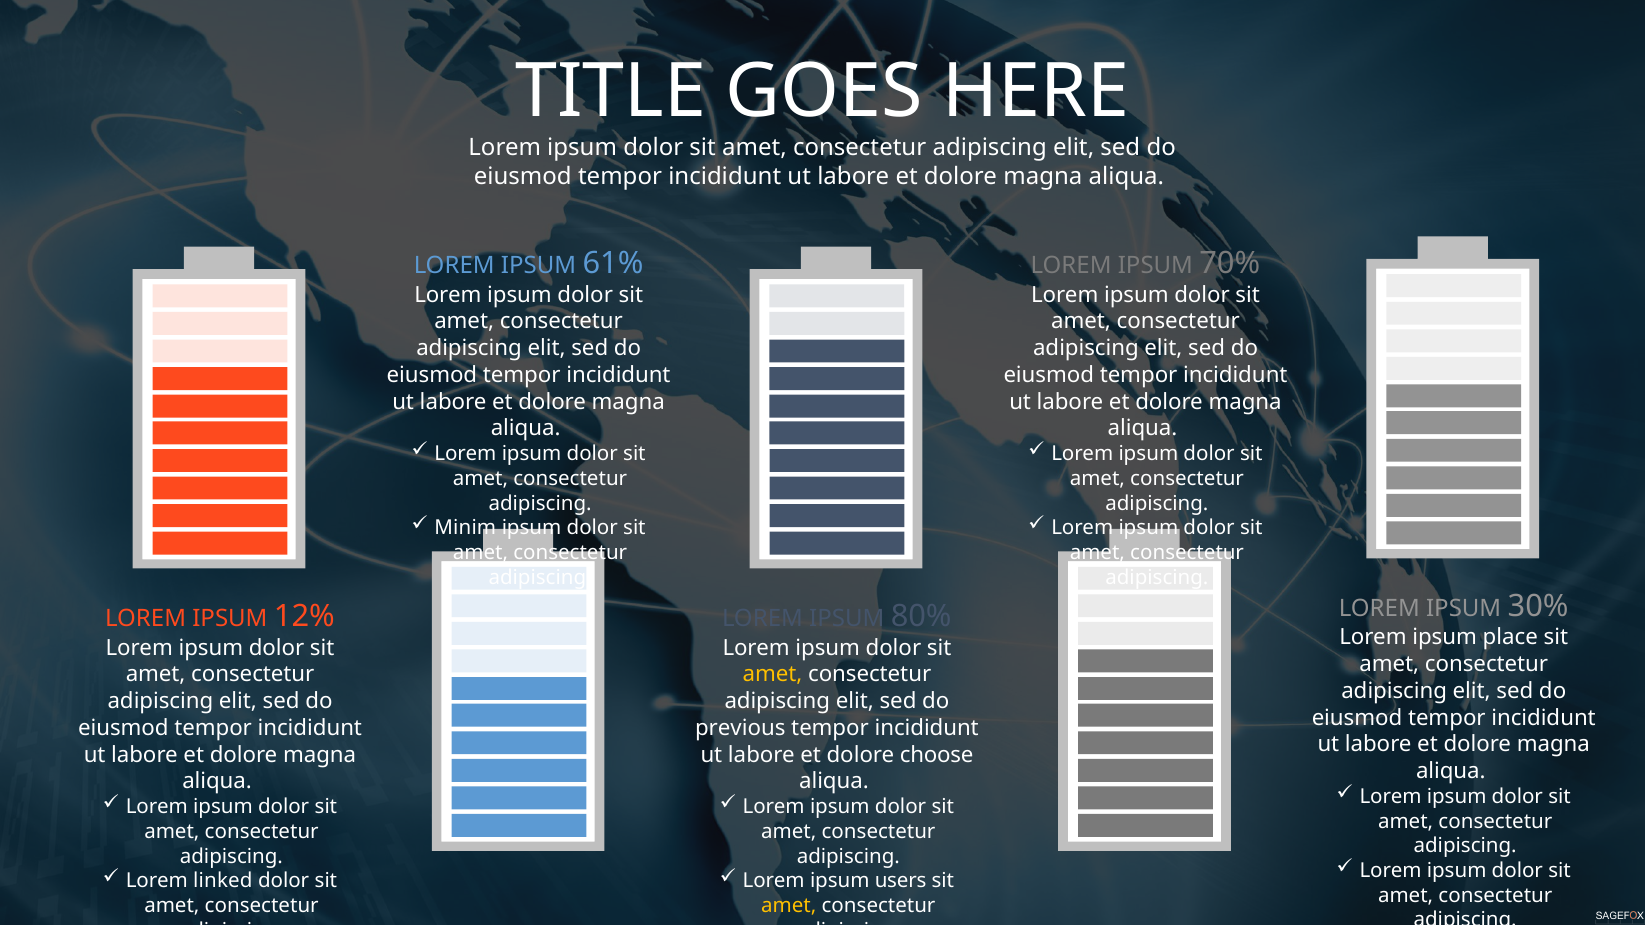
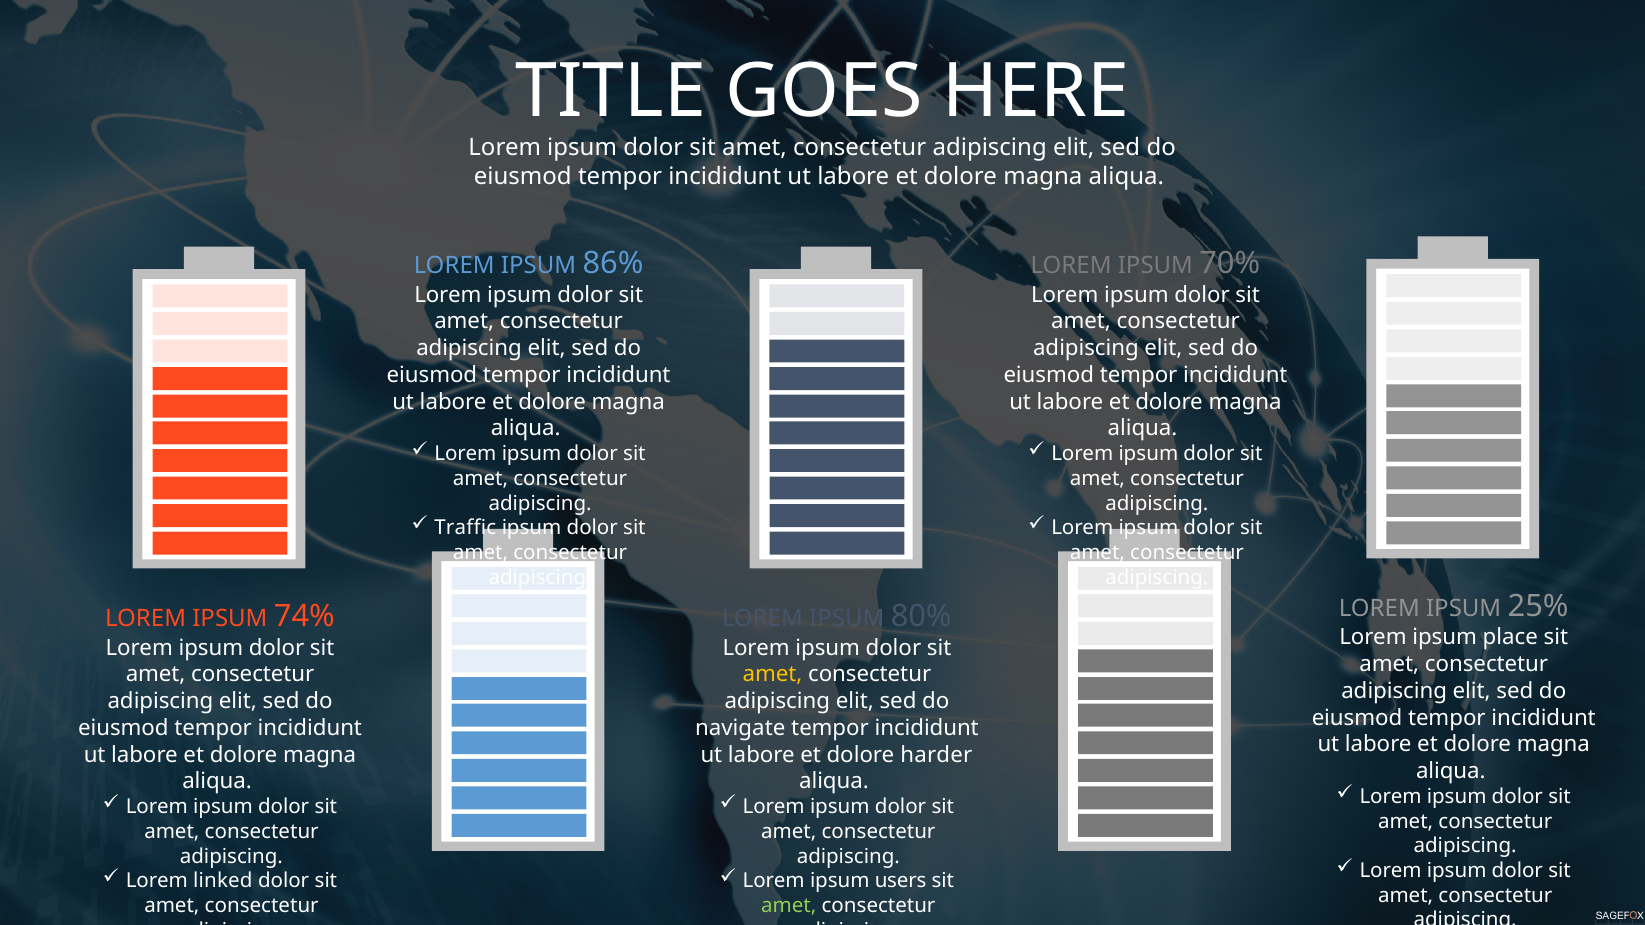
61%: 61% -> 86% (613, 264)
Minim: Minim -> Traffic (465, 528)
30%: 30% -> 25% (1538, 606)
12%: 12% -> 74% (304, 617)
previous: previous -> navigate (740, 728)
choose: choose -> harder (936, 755)
amet colour: yellow -> light green (789, 906)
